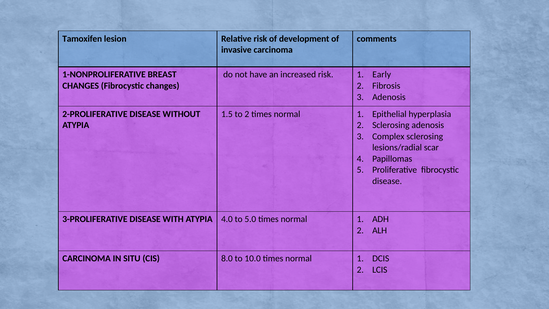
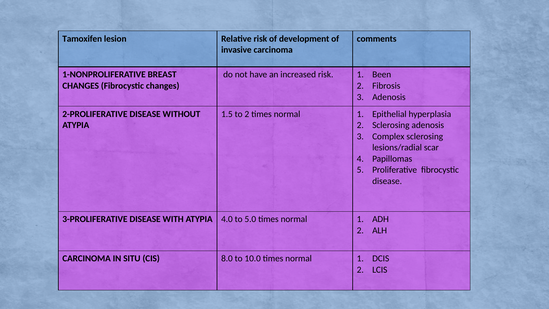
Early: Early -> Been (382, 75)
